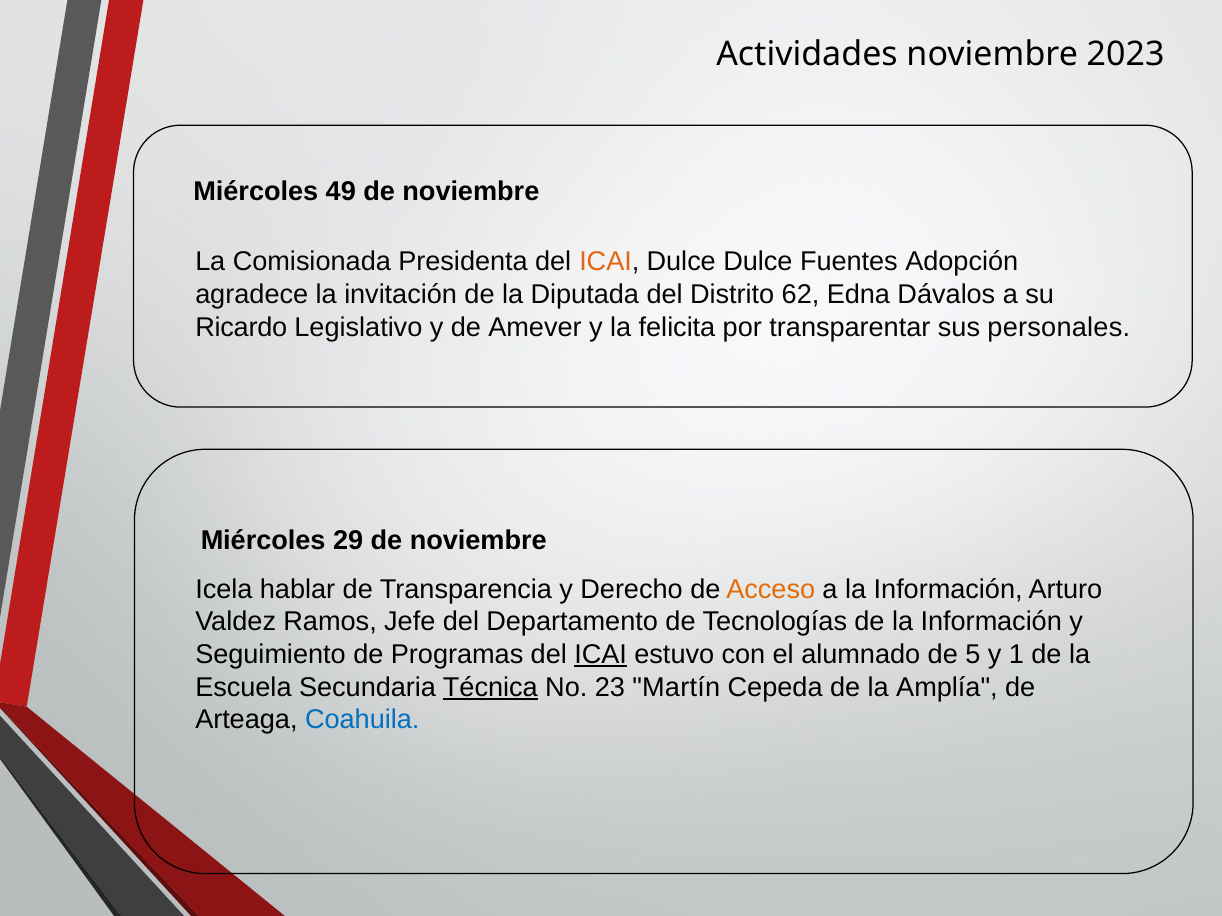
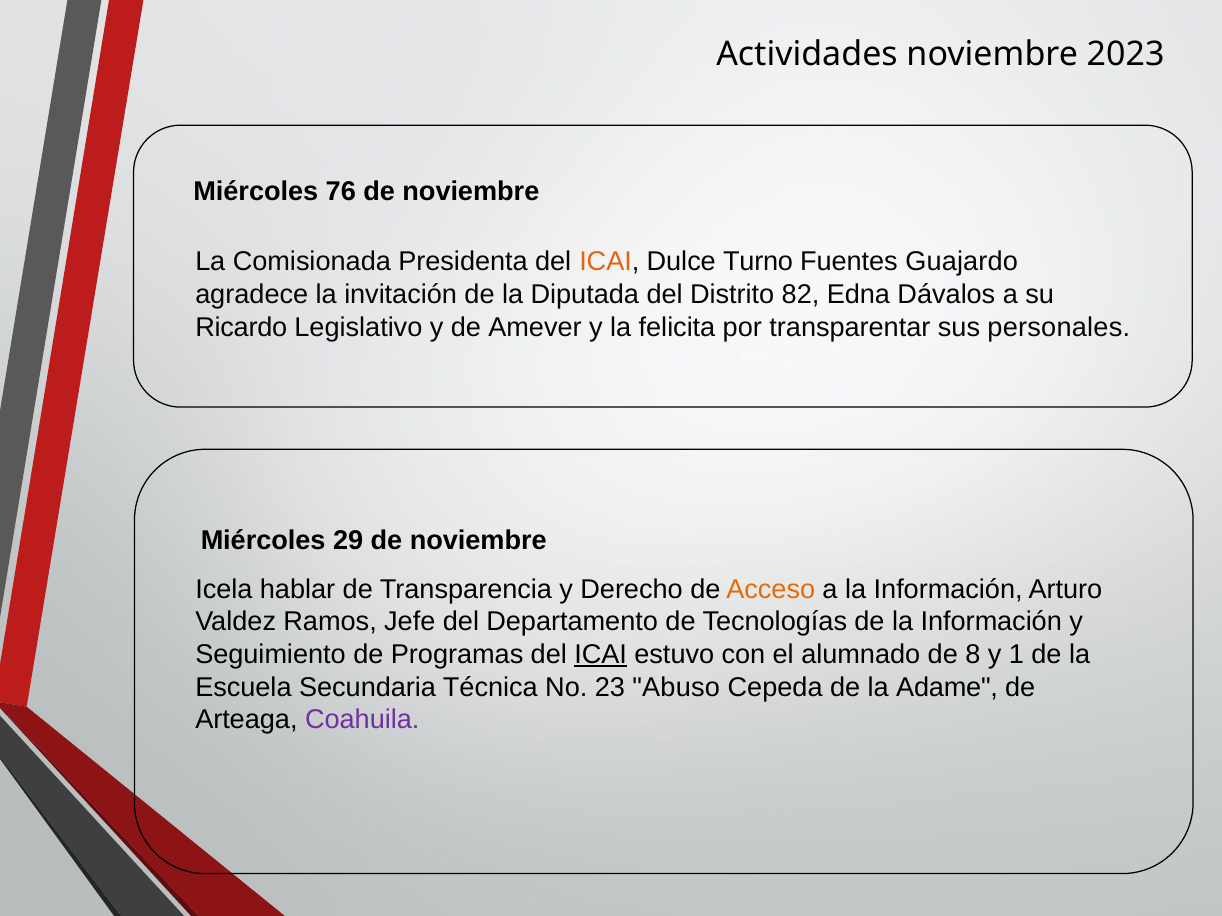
49: 49 -> 76 (341, 192)
Dulce Dulce: Dulce -> Turno (758, 262)
Adopción: Adopción -> Guajardo (962, 262)
62: 62 -> 82 (801, 295)
5: 5 -> 8 (973, 655)
Técnica underline: present -> none (490, 687)
Martín: Martín -> Abuso (676, 687)
Amplía: Amplía -> Adame (947, 687)
Coahuila colour: blue -> purple (362, 720)
